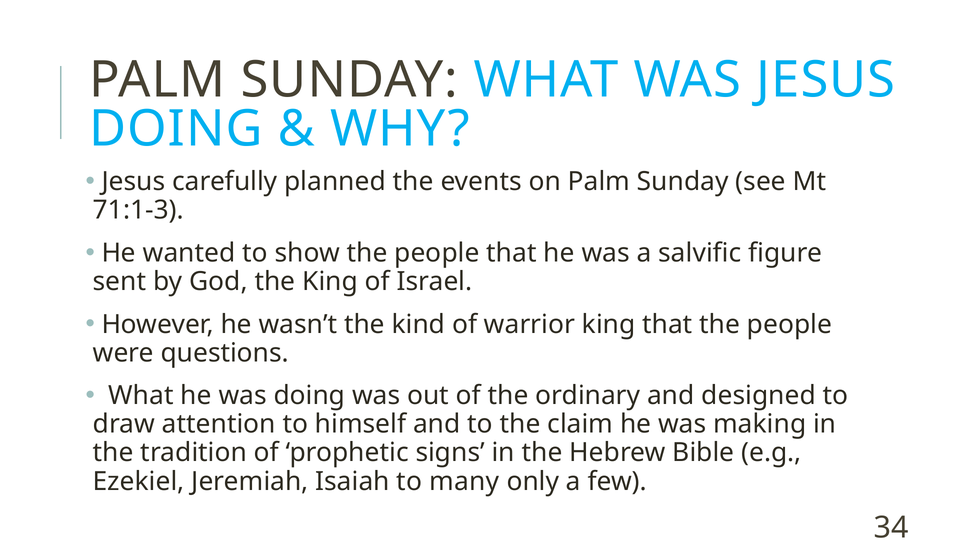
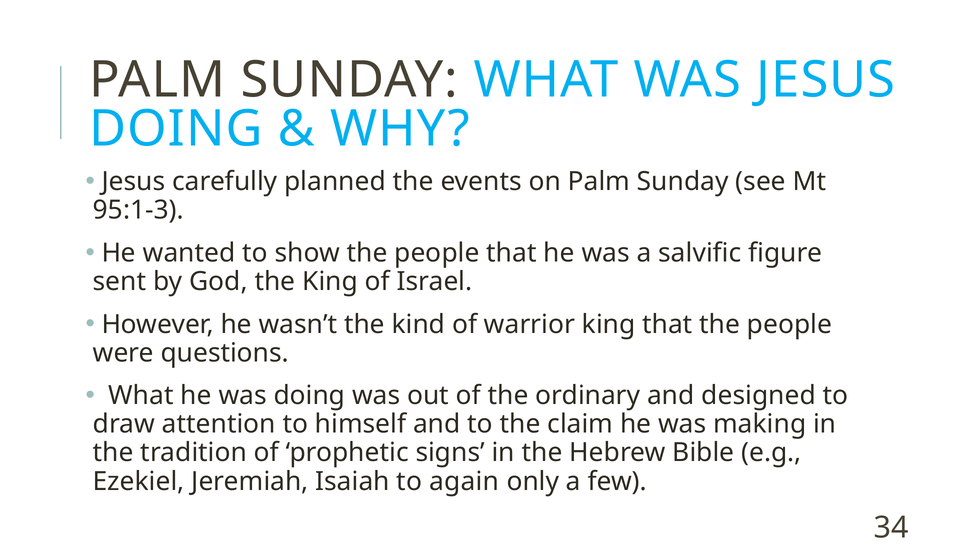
71:1-3: 71:1-3 -> 95:1-3 (138, 210)
many: many -> again (464, 482)
